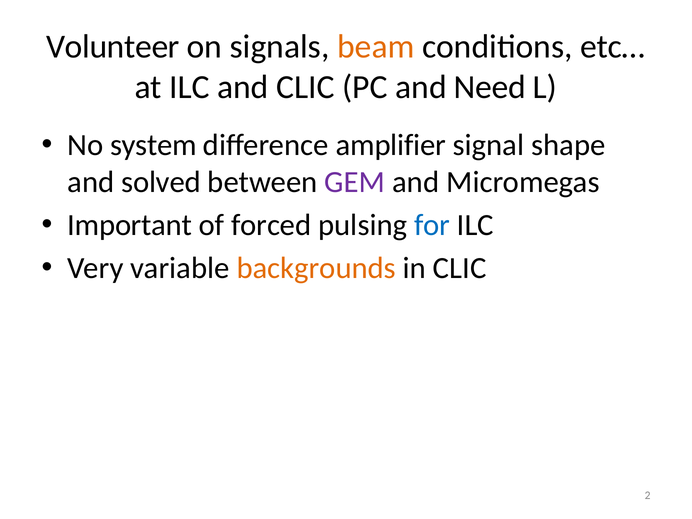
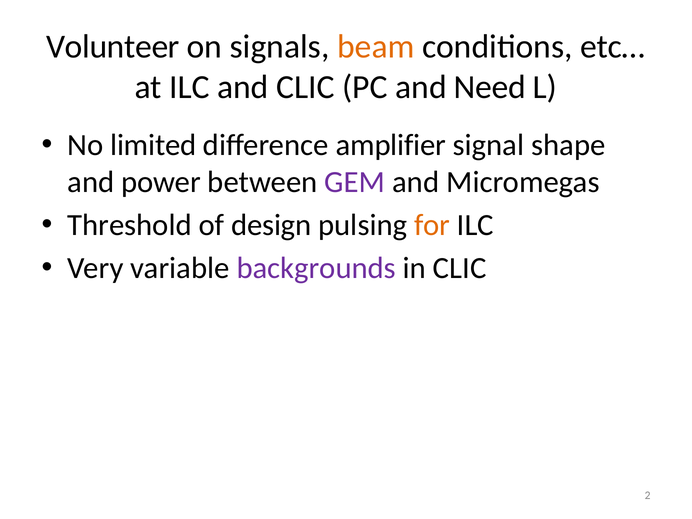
system: system -> limited (153, 145)
solved: solved -> power (161, 182)
Important: Important -> Threshold (130, 225)
forced: forced -> design (271, 225)
for colour: blue -> orange (432, 225)
backgrounds colour: orange -> purple (316, 268)
